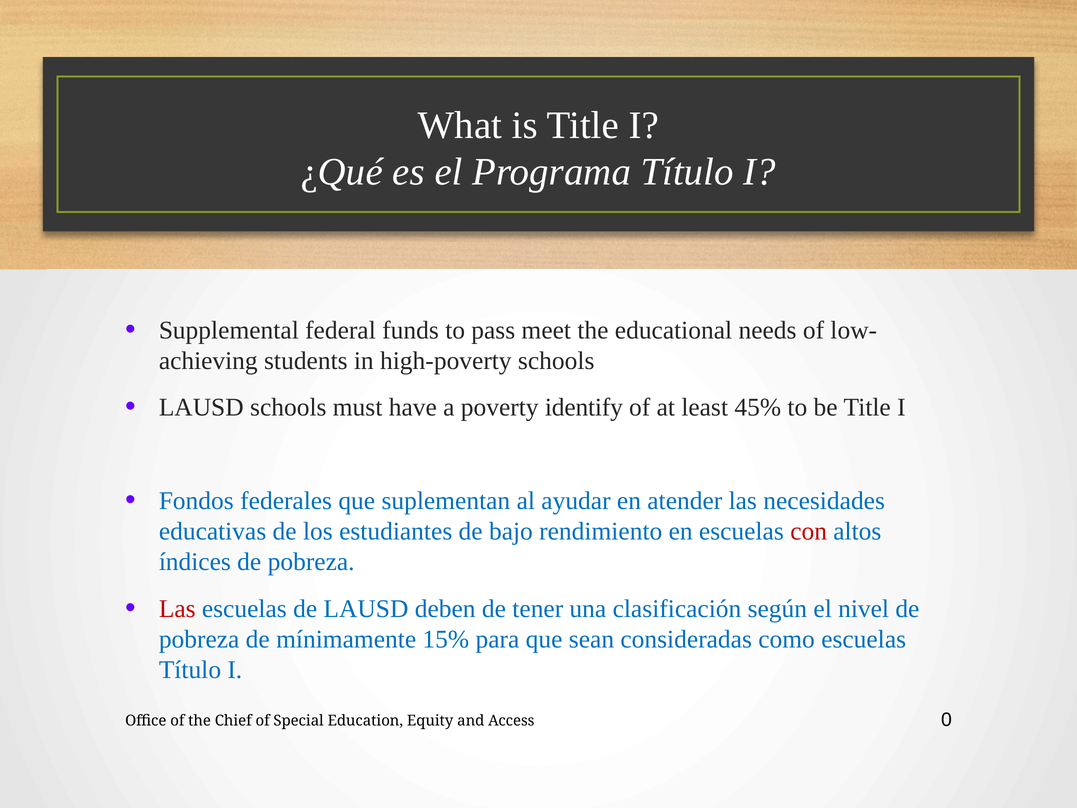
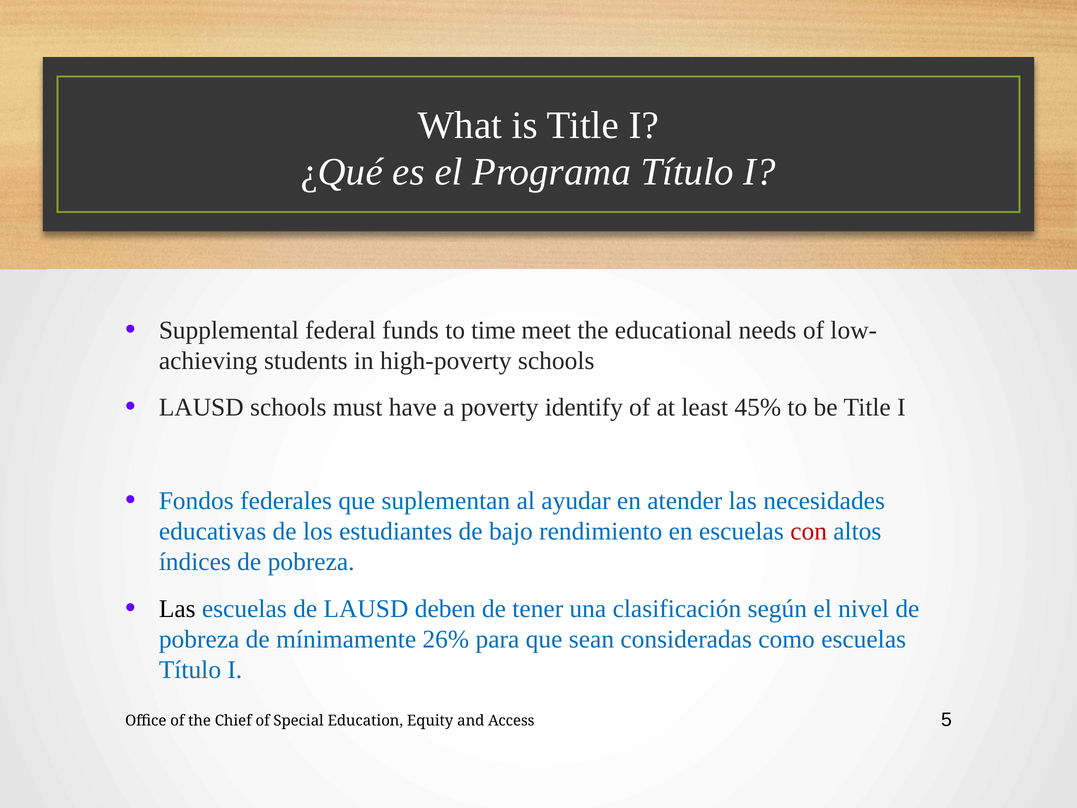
pass: pass -> time (493, 330)
Las colour: red -> black (177, 608)
15%: 15% -> 26% (446, 639)
0: 0 -> 5 (946, 719)
